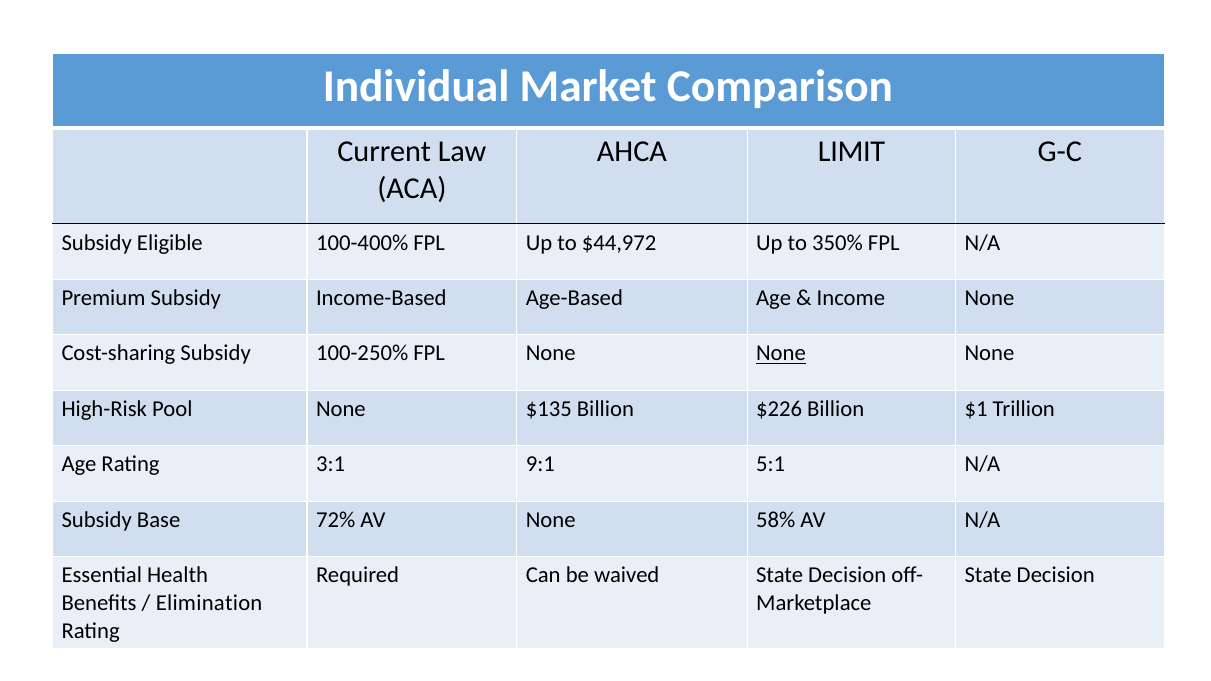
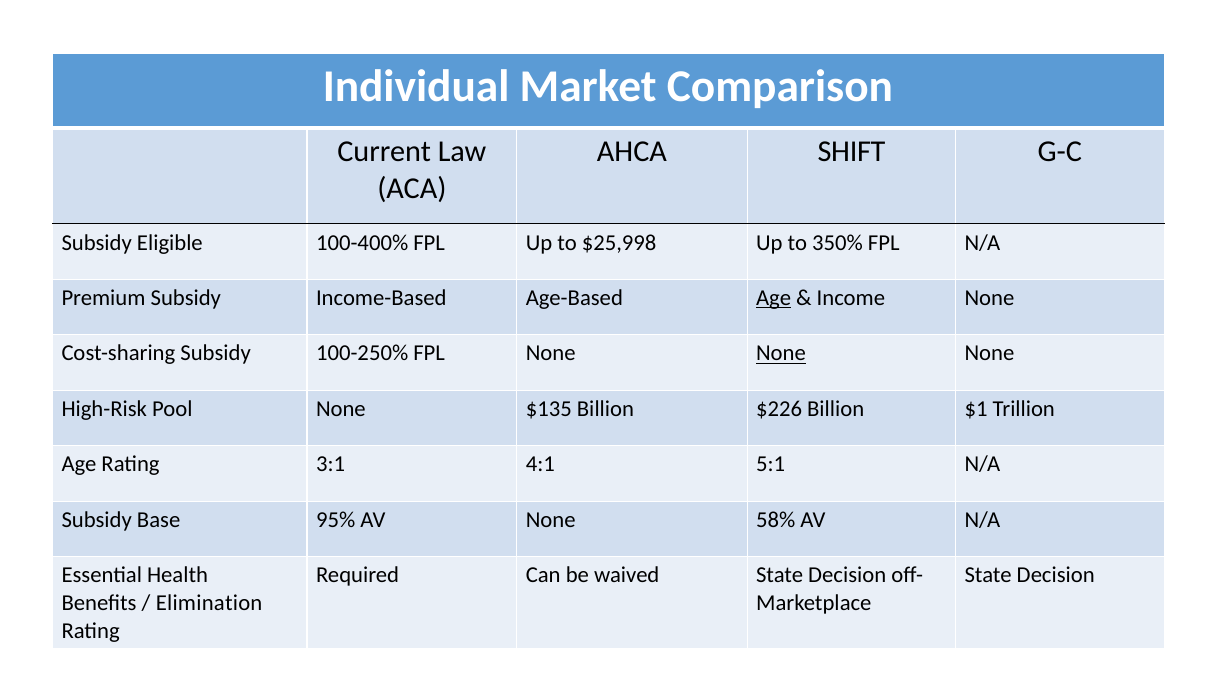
LIMIT: LIMIT -> SHIFT (852, 151)
$44,972: $44,972 -> $25,998 (619, 243)
Age underline: none -> present (774, 298)
9:1: 9:1 -> 4:1 (540, 464)
72%: 72% -> 95% (336, 520)
